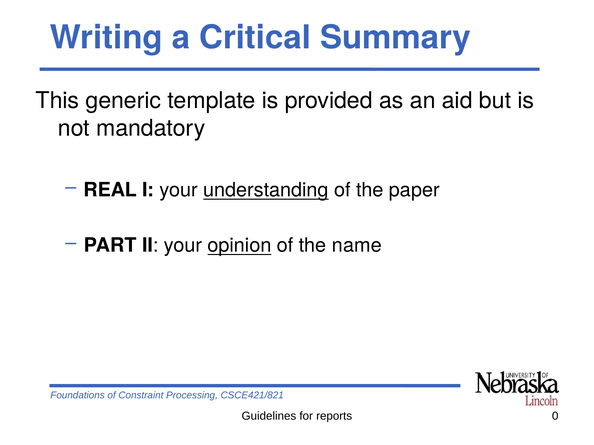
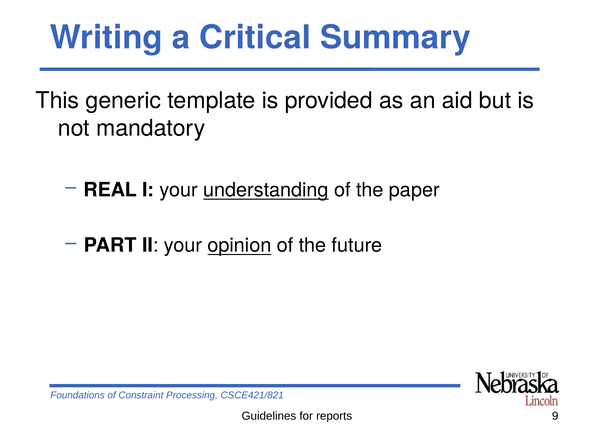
name: name -> future (357, 246)
0: 0 -> 9 (555, 416)
